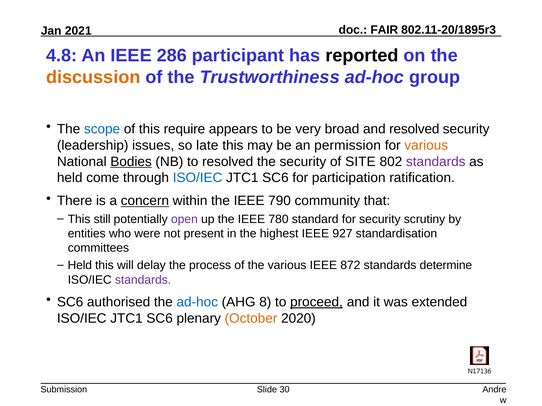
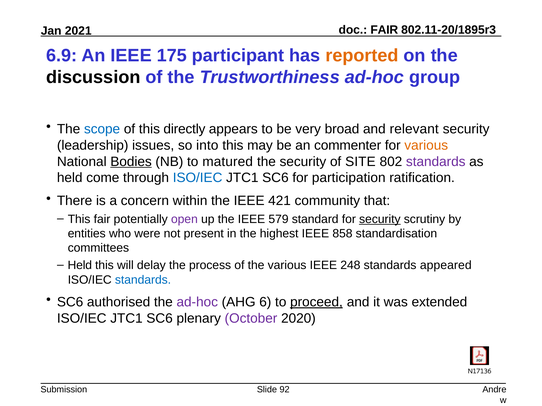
4.8: 4.8 -> 6.9 (62, 55)
286: 286 -> 175 (172, 55)
reported colour: black -> orange (362, 55)
discussion colour: orange -> black (93, 77)
require: require -> directly (184, 129)
and resolved: resolved -> relevant (414, 129)
late: late -> into (207, 145)
permission: permission -> commenter (348, 145)
to resolved: resolved -> matured (228, 162)
concern underline: present -> none (145, 201)
790: 790 -> 421 (280, 201)
This still: still -> fair (102, 219)
780: 780 -> 579 (278, 219)
security underline: none -> present (380, 219)
927: 927 -> 858 (342, 234)
872: 872 -> 248 (350, 266)
determine: determine -> appeared (446, 266)
standards colour: purple -> blue (143, 280)
ad-hoc colour: blue -> purple (197, 302)
8: 8 -> 6 (265, 302)
October colour: orange -> purple (251, 319)
30: 30 -> 92 (285, 390)
